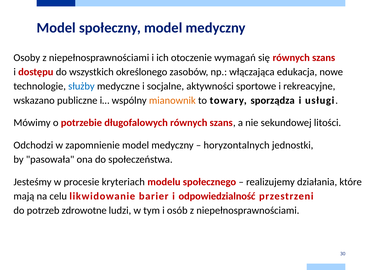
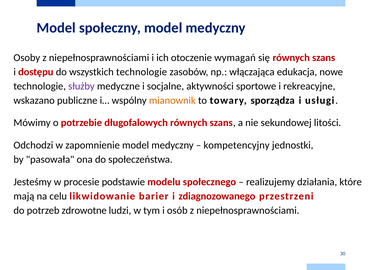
wszystkich określonego: określonego -> technologie (142, 72)
służby colour: blue -> purple (81, 86)
horyzontalnych: horyzontalnych -> kompetencyjny (237, 145)
kryteriach: kryteriach -> podstawie (123, 182)
odpowiedzialność: odpowiedzialność -> zdiagnozowanego (217, 196)
